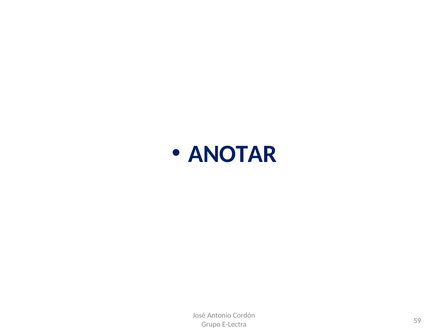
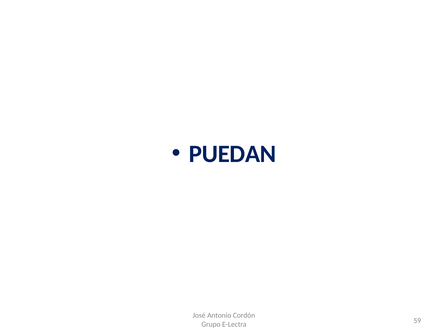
ANOTAR: ANOTAR -> PUEDAN (233, 154)
